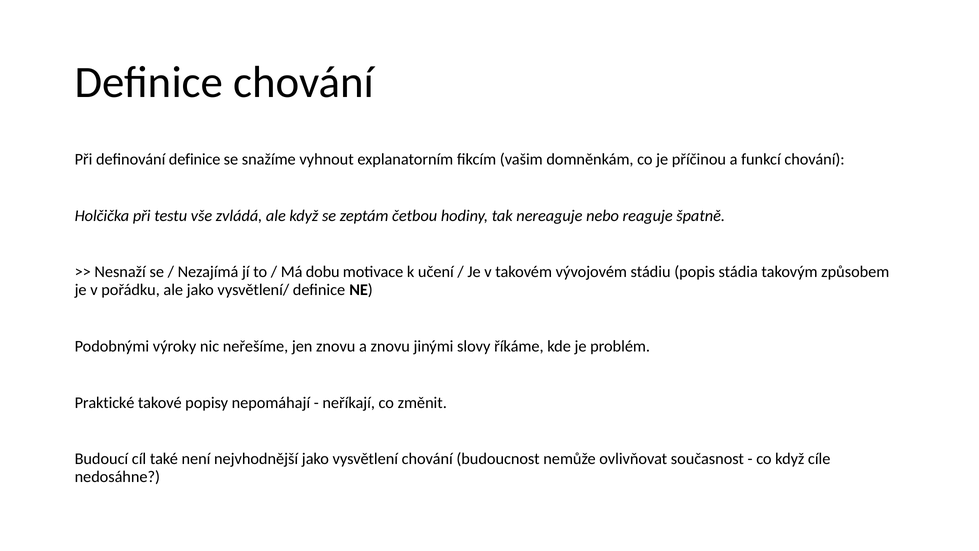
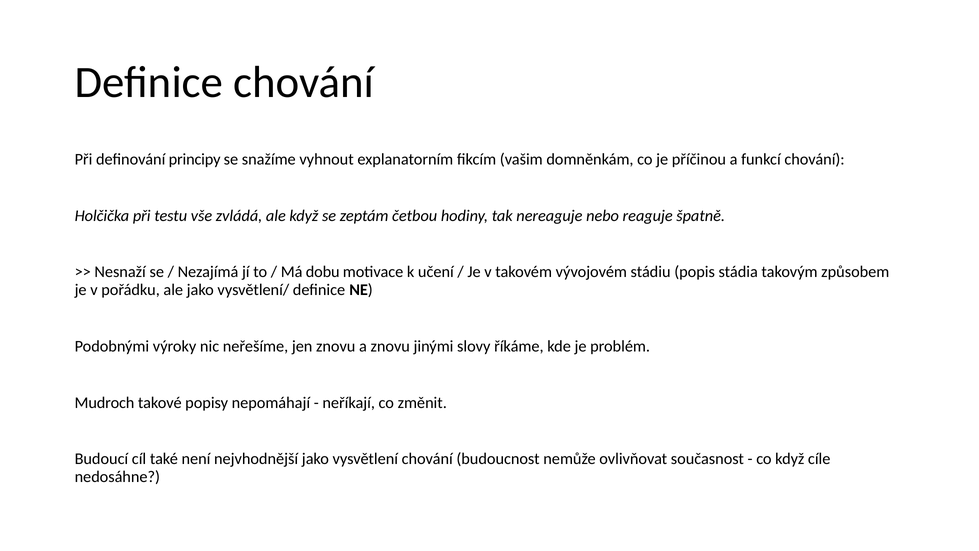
definování definice: definice -> principy (195, 159)
Praktické: Praktické -> Mudroch (105, 402)
